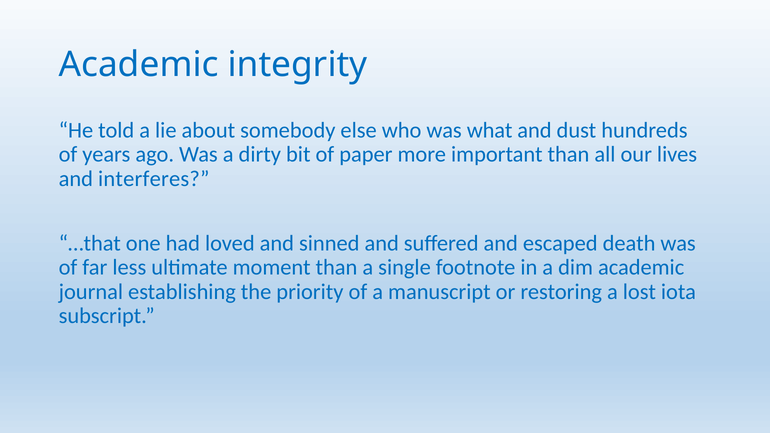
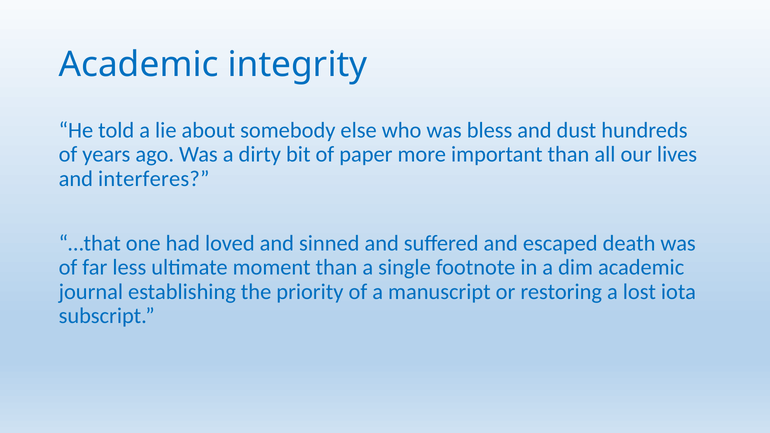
what: what -> bless (490, 130)
